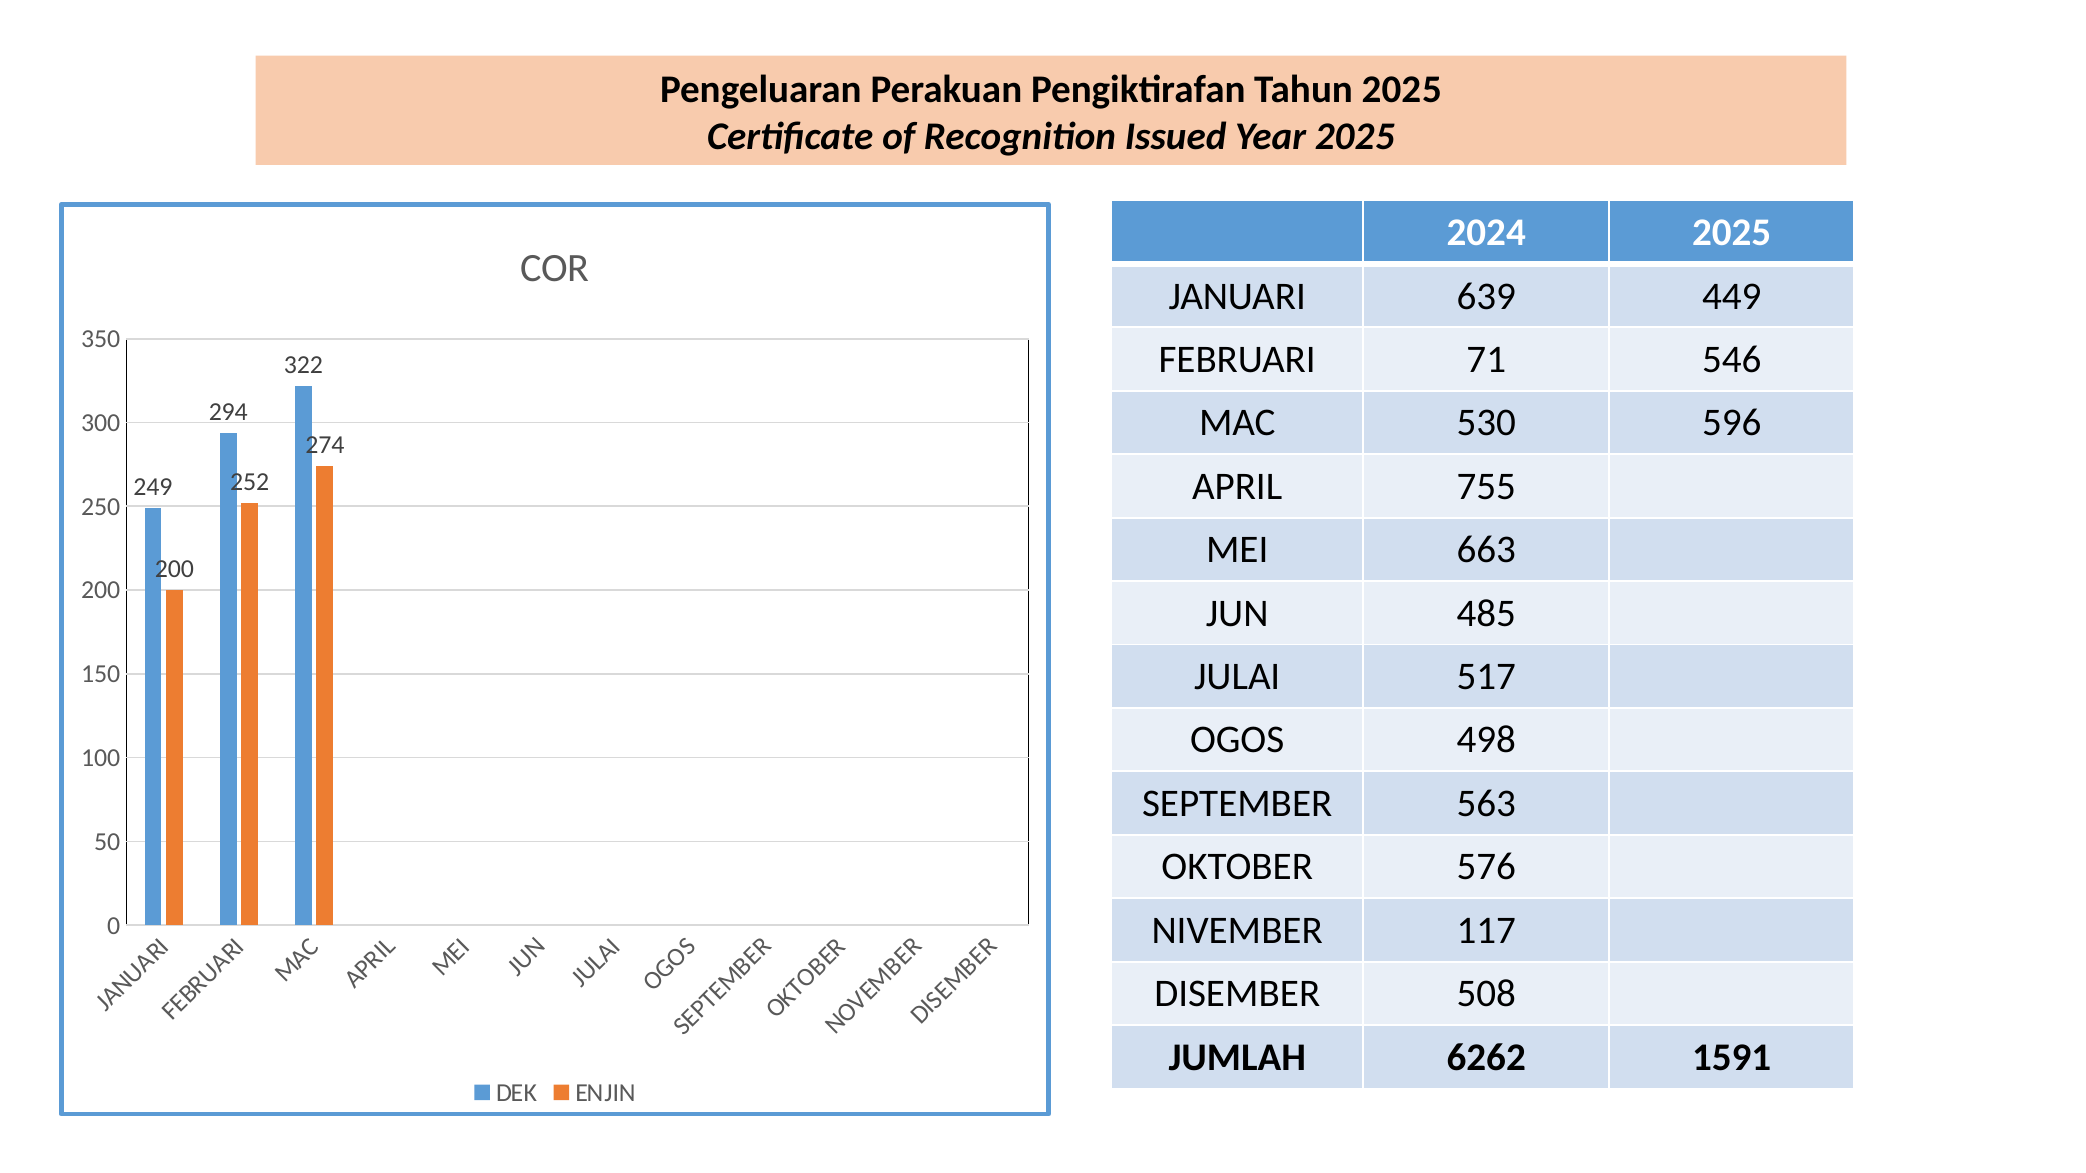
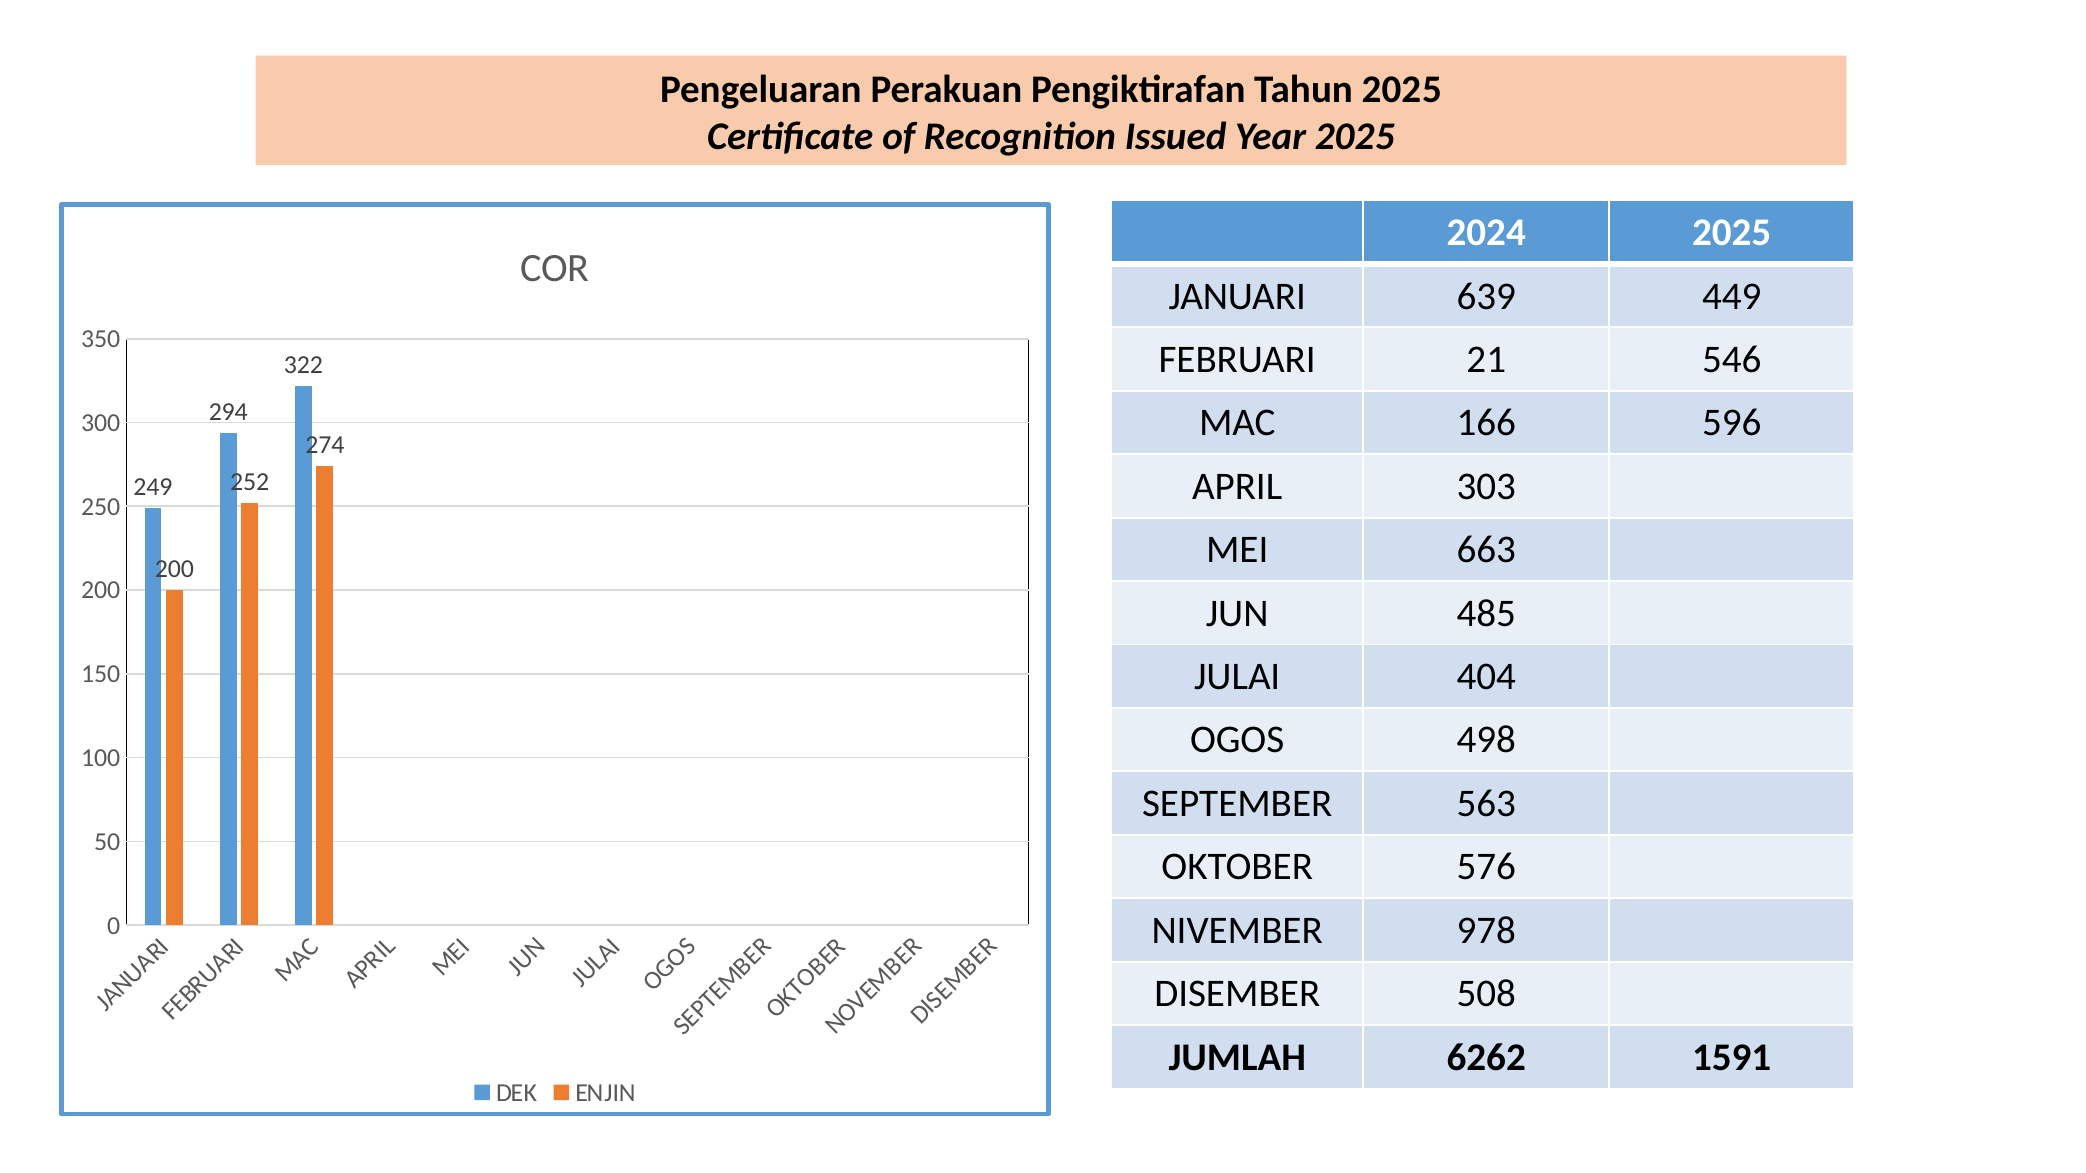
71: 71 -> 21 (1486, 360)
530: 530 -> 166 (1486, 423)
755: 755 -> 303 (1486, 487)
517: 517 -> 404 (1486, 677)
117: 117 -> 978 (1486, 931)
